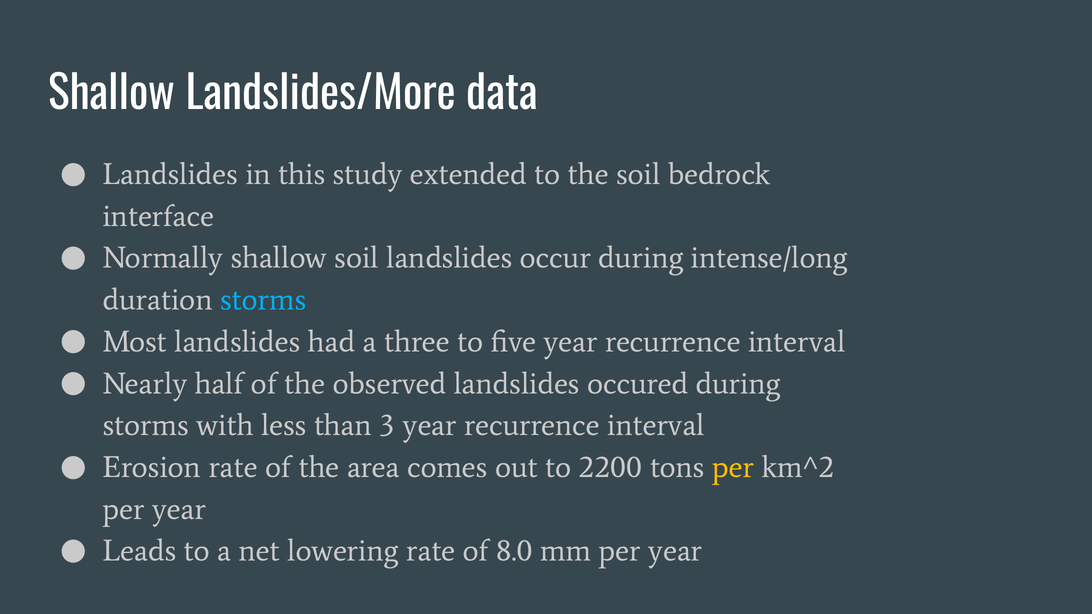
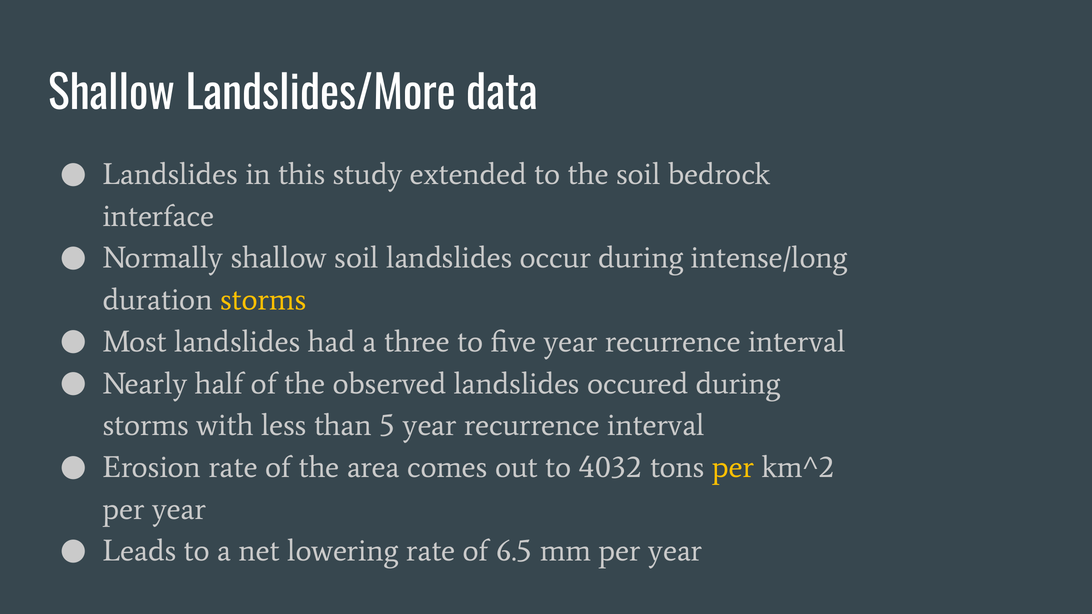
storms colour: light blue -> yellow (263, 300)
3: 3 -> 5 (387, 426)
2200: 2200 -> 4032 (610, 467)
8.0: 8.0 -> 6.5 (514, 551)
